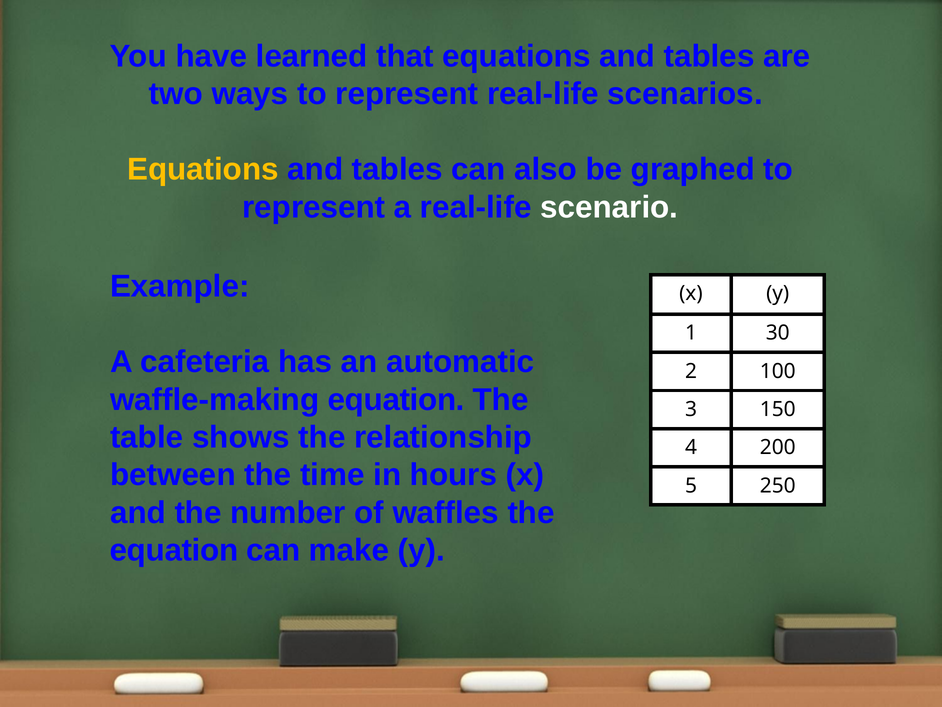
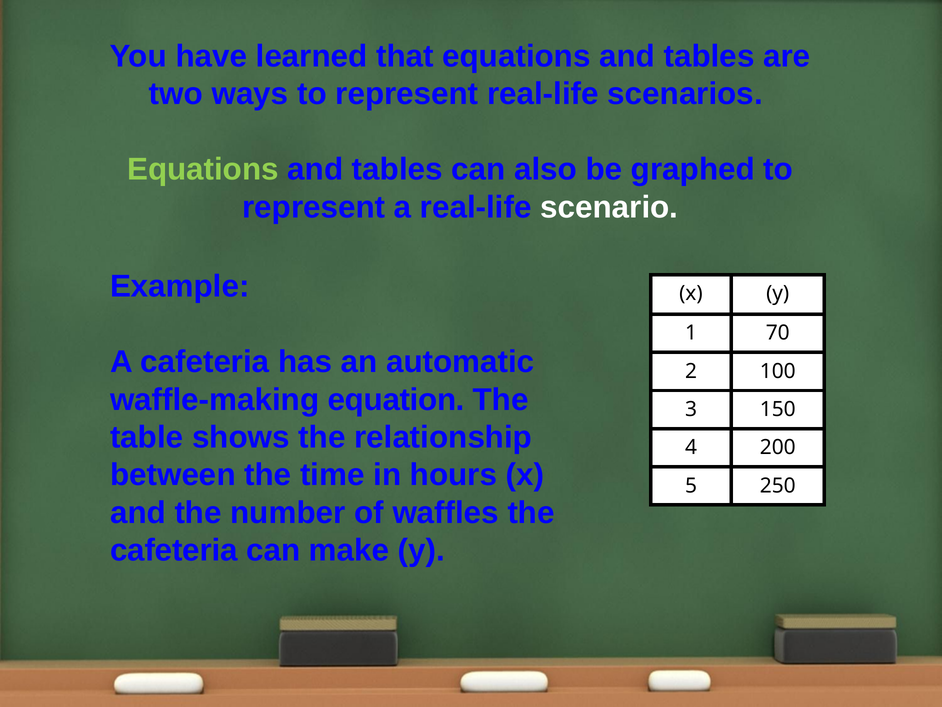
Equations colour: yellow -> light green (203, 169)
30: 30 -> 70 (778, 333)
equation: equation -> cafeteria (174, 550)
